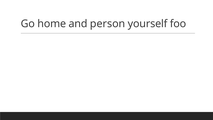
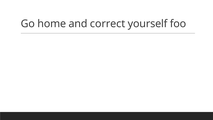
person: person -> correct (108, 24)
